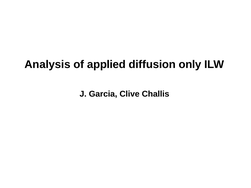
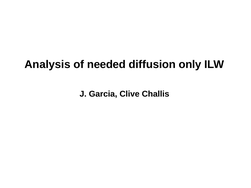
applied: applied -> needed (106, 65)
